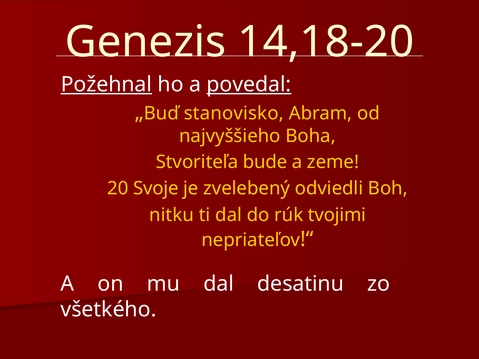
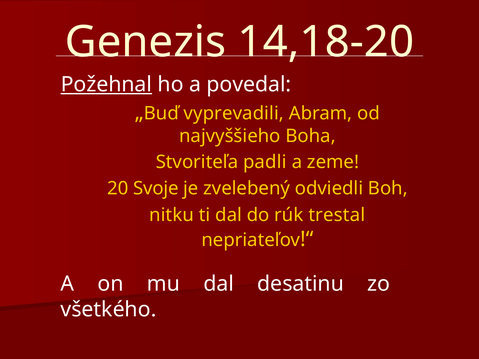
povedal underline: present -> none (249, 85)
stanovisko: stanovisko -> vyprevadili (234, 113)
bude: bude -> padli (265, 162)
tvojimi: tvojimi -> trestal (337, 215)
